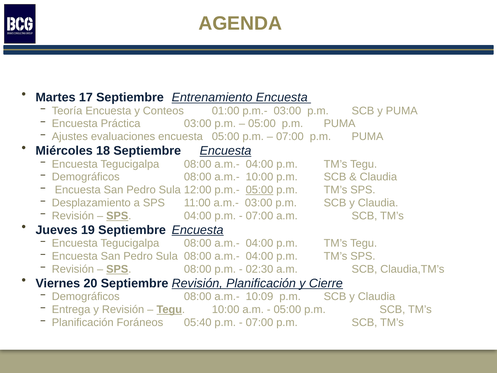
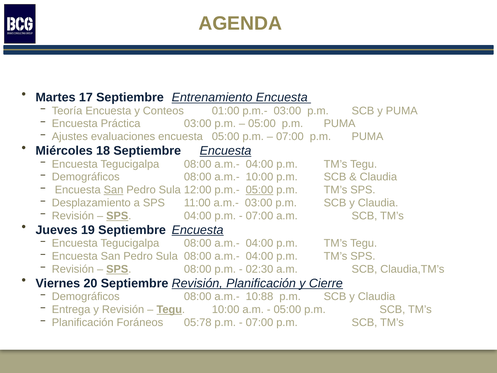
San underline: none -> present (114, 190)
10:09: 10:09 -> 10:88 (259, 296)
05:40: 05:40 -> 05:78 (198, 322)
